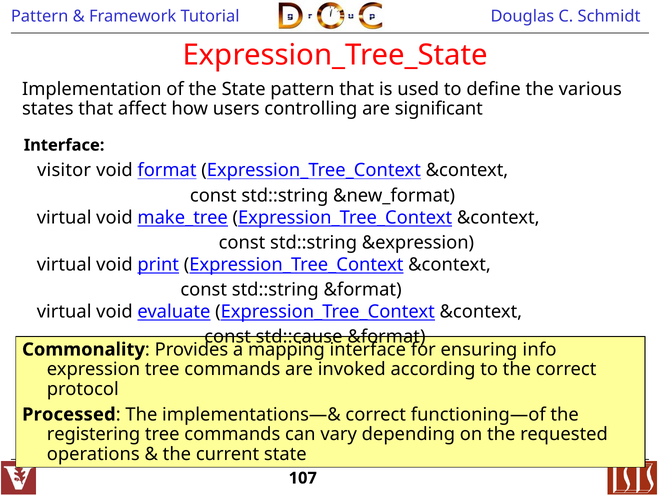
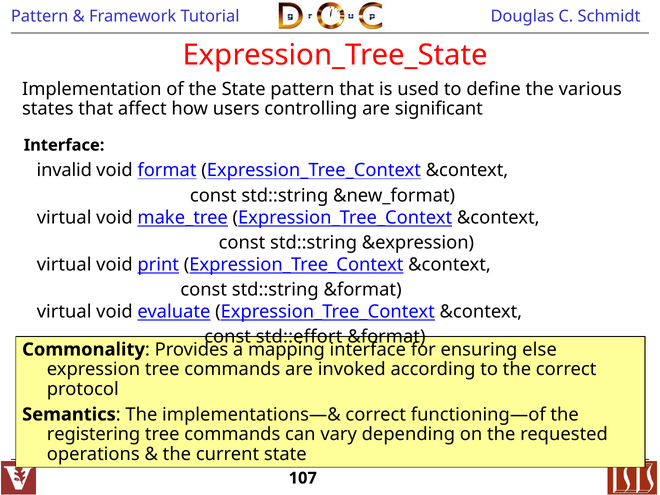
visitor: visitor -> invalid (64, 170)
std::cause: std::cause -> std::effort (299, 337)
info: info -> else (540, 350)
Processed: Processed -> Semantics (69, 414)
